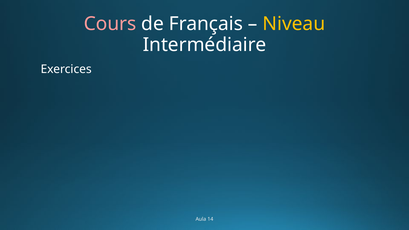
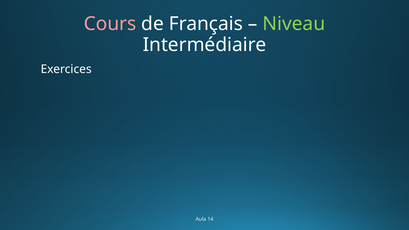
Niveau colour: yellow -> light green (294, 24)
